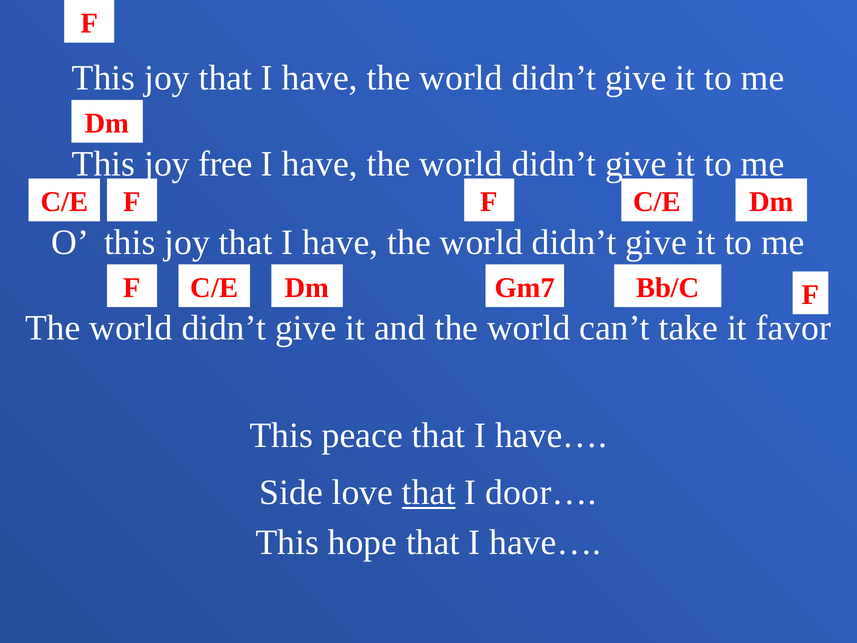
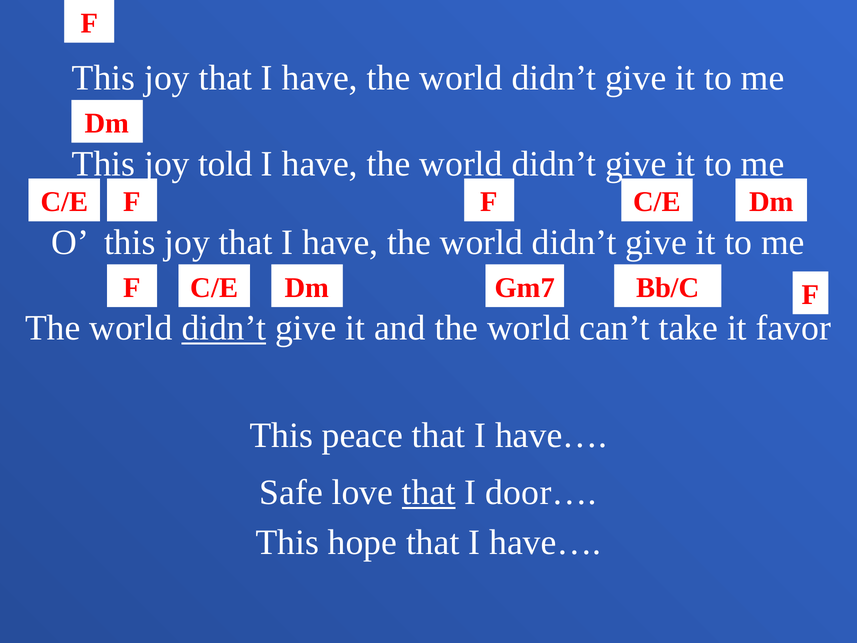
free: free -> told (226, 164)
didn’t underline: none -> present (224, 328)
Side: Side -> Safe (291, 492)
